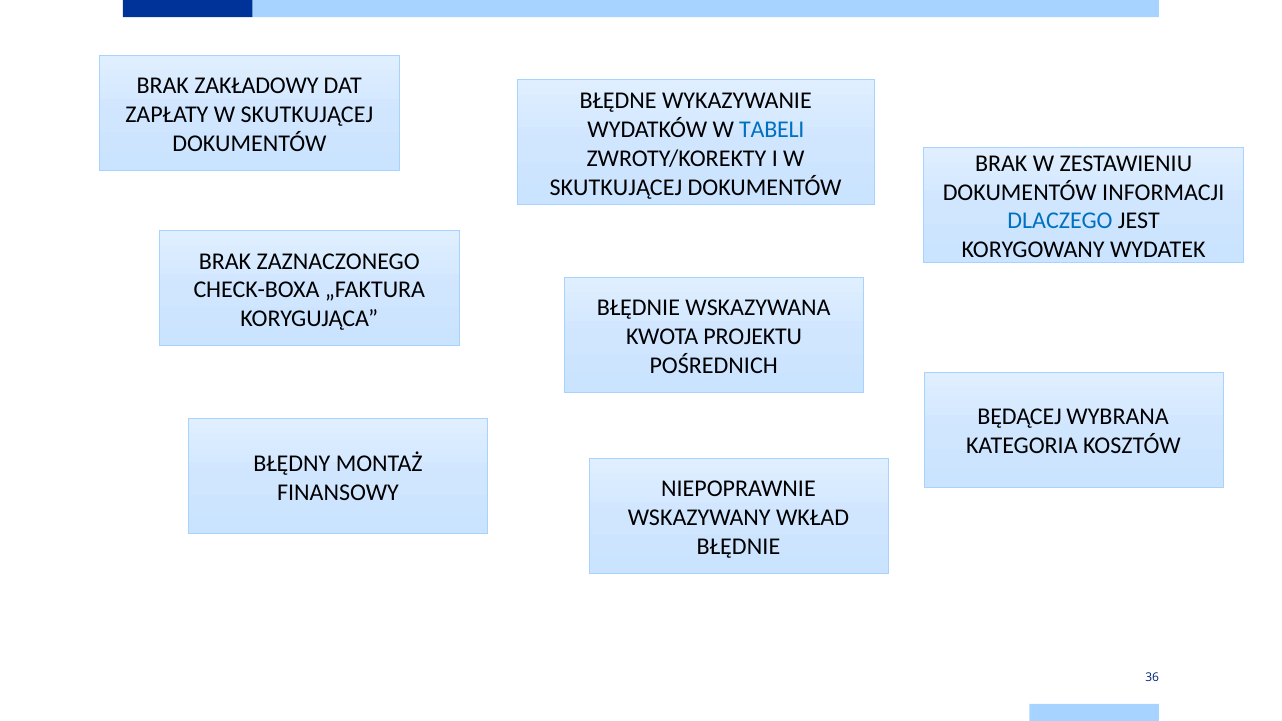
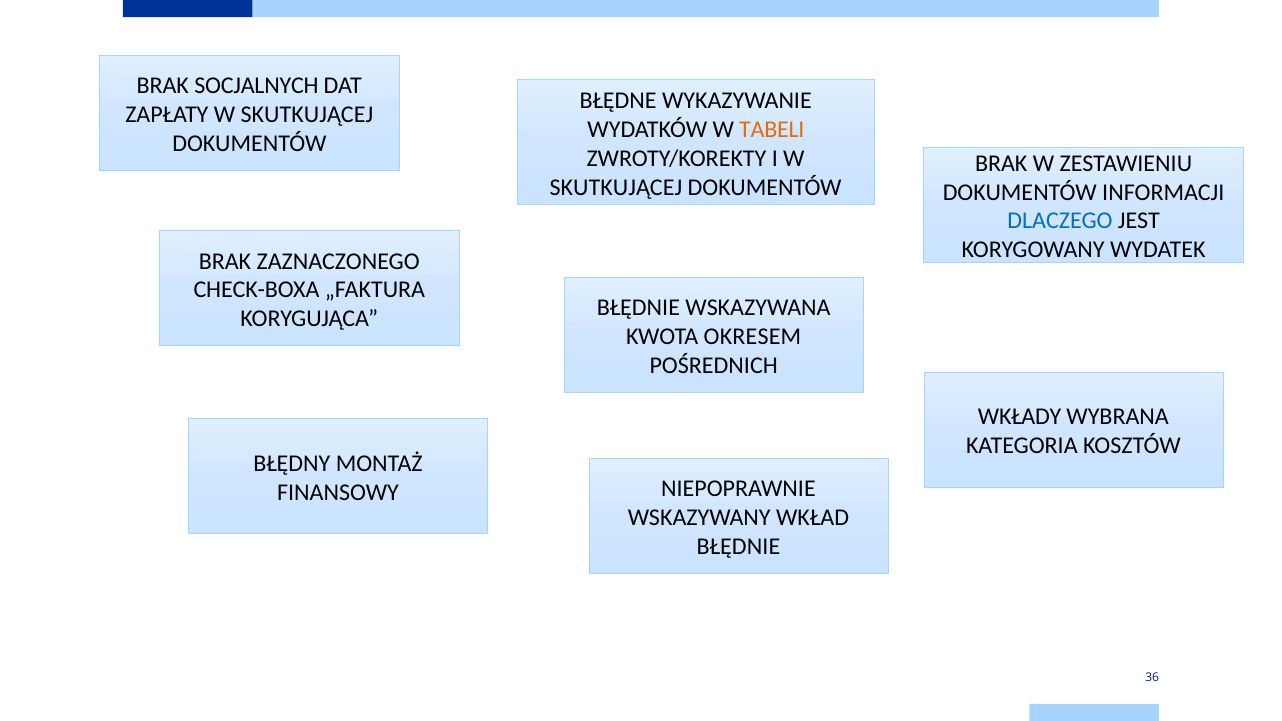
ZAKŁADOWY: ZAKŁADOWY -> SOCJALNYCH (256, 86)
TABELI colour: blue -> orange (772, 130)
PROJEKTU: PROJEKTU -> OKRESEM (752, 337)
BĘDĄCEJ: BĘDĄCEJ -> WKŁADY (1020, 417)
